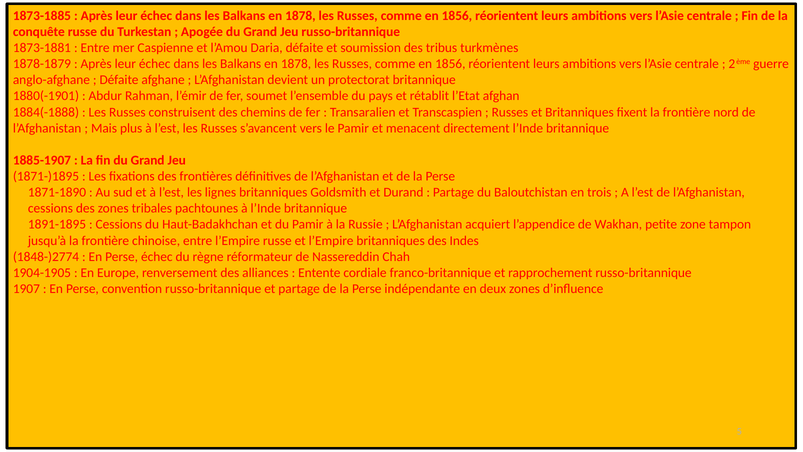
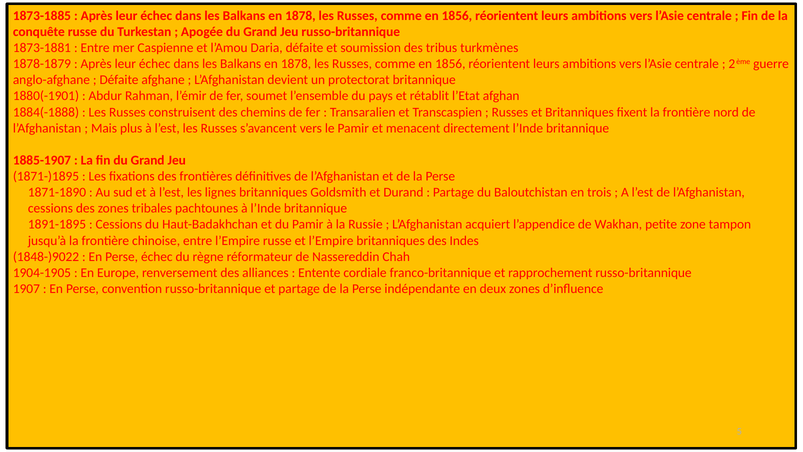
1848-)2774: 1848-)2774 -> 1848-)9022 (46, 257)
